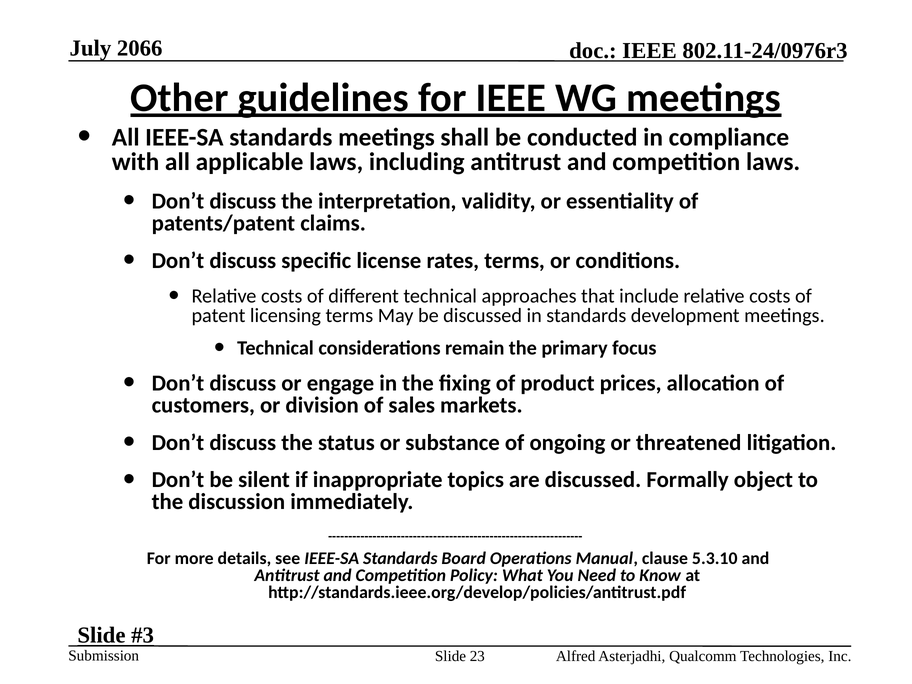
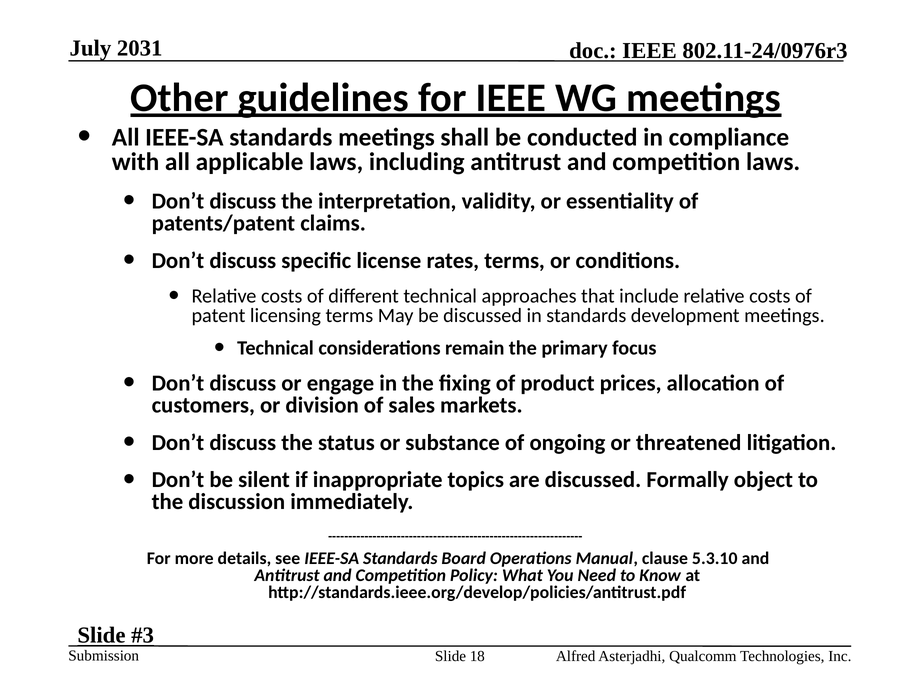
2066: 2066 -> 2031 (140, 48)
23: 23 -> 18 (477, 656)
